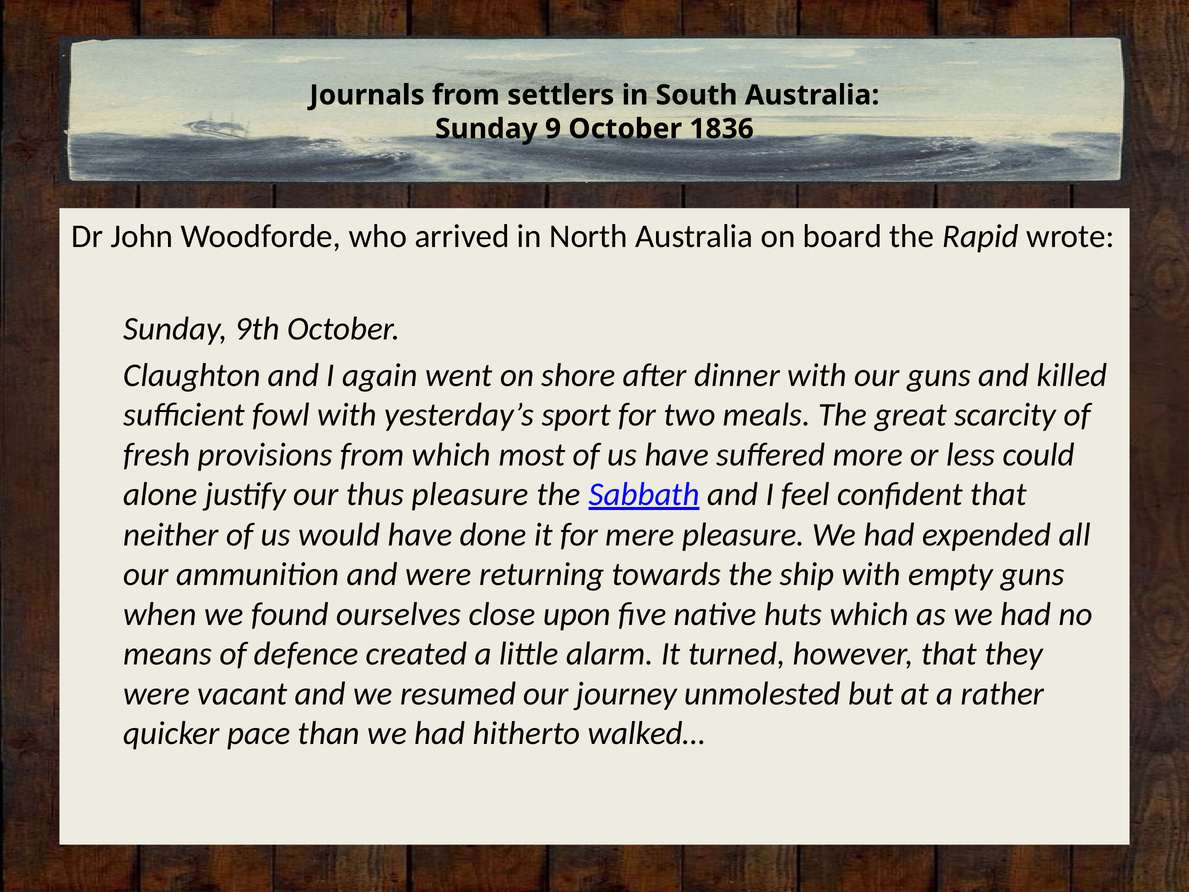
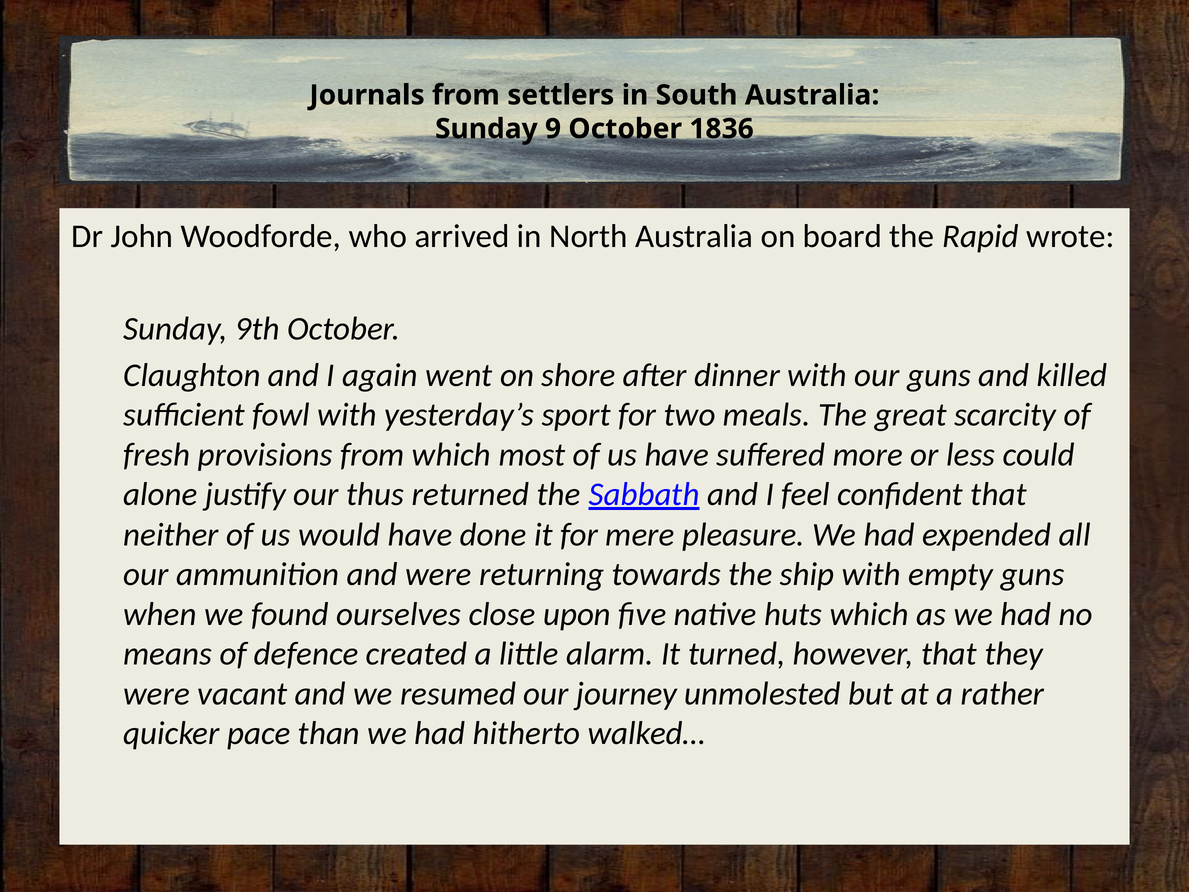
thus pleasure: pleasure -> returned (470, 494)
